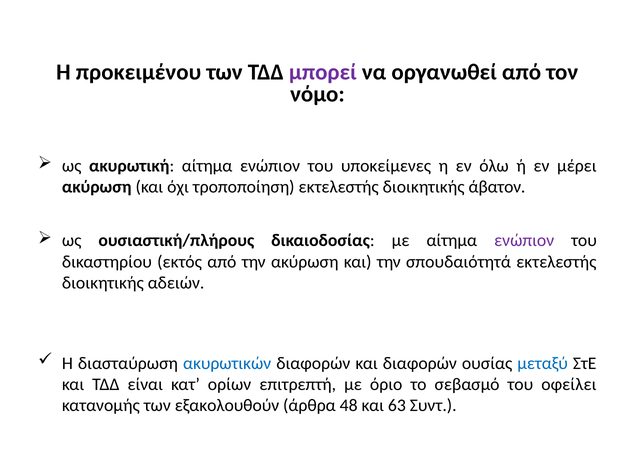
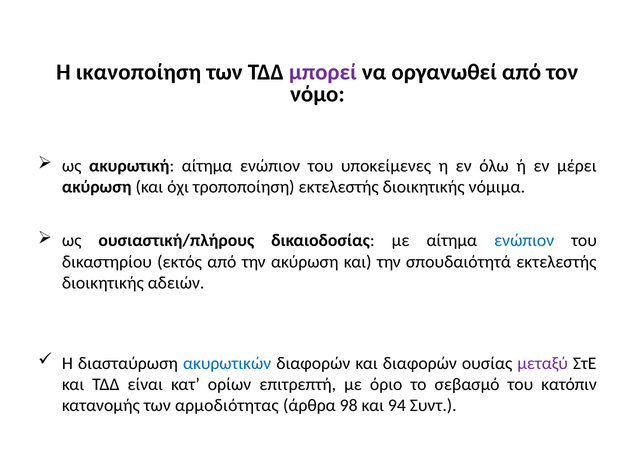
προκειμένου: προκειμένου -> ικανοποίηση (138, 72)
άβατον: άβατον -> νόμιμα (497, 187)
ενώπιον colour: purple -> blue (524, 241)
μεταξύ colour: blue -> purple (543, 364)
οφείλει: οφείλει -> κατόπιν (569, 385)
εξακολουθούν: εξακολουθούν -> αρμοδιότητας (227, 406)
48: 48 -> 98 (349, 406)
63: 63 -> 94 (397, 406)
